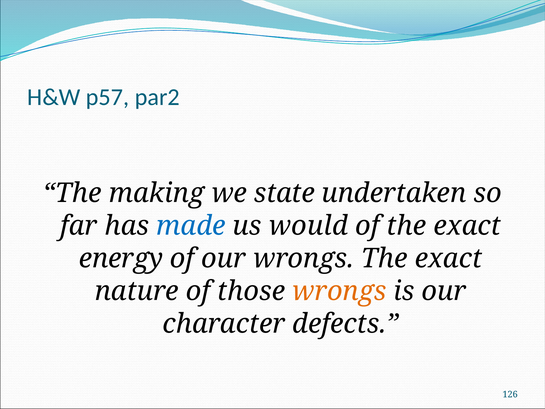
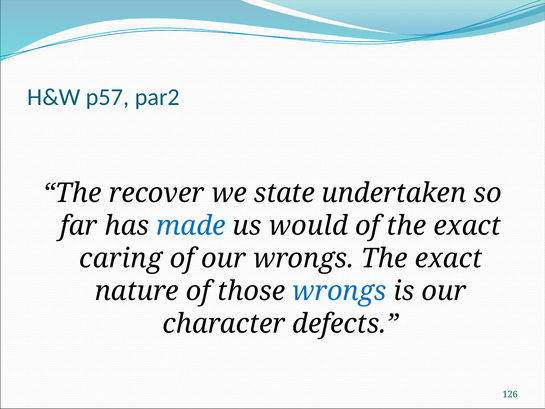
making: making -> recover (157, 193)
energy: energy -> caring (121, 258)
wrongs colour: orange -> blue (339, 291)
